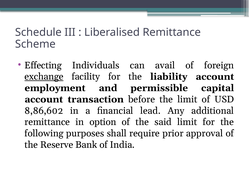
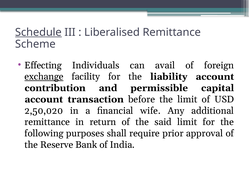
Schedule underline: none -> present (38, 32)
employment: employment -> contribution (55, 88)
8,86,602: 8,86,602 -> 2,50,020 (44, 111)
lead: lead -> wife (150, 111)
option: option -> return (103, 122)
